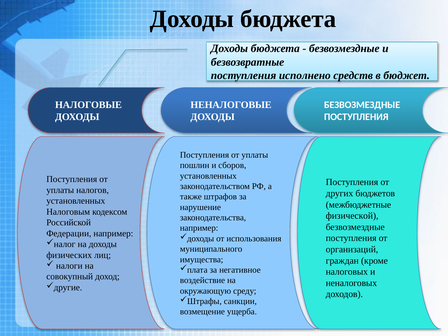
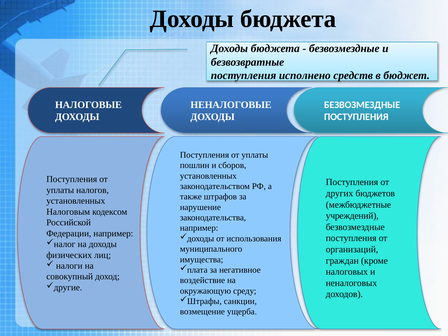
физической: физической -> учреждений (352, 216)
